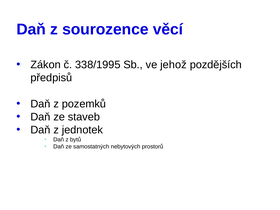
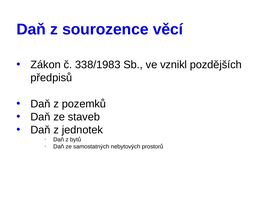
338/1995: 338/1995 -> 338/1983 (98, 65)
jehož: jehož -> vznikl (174, 65)
